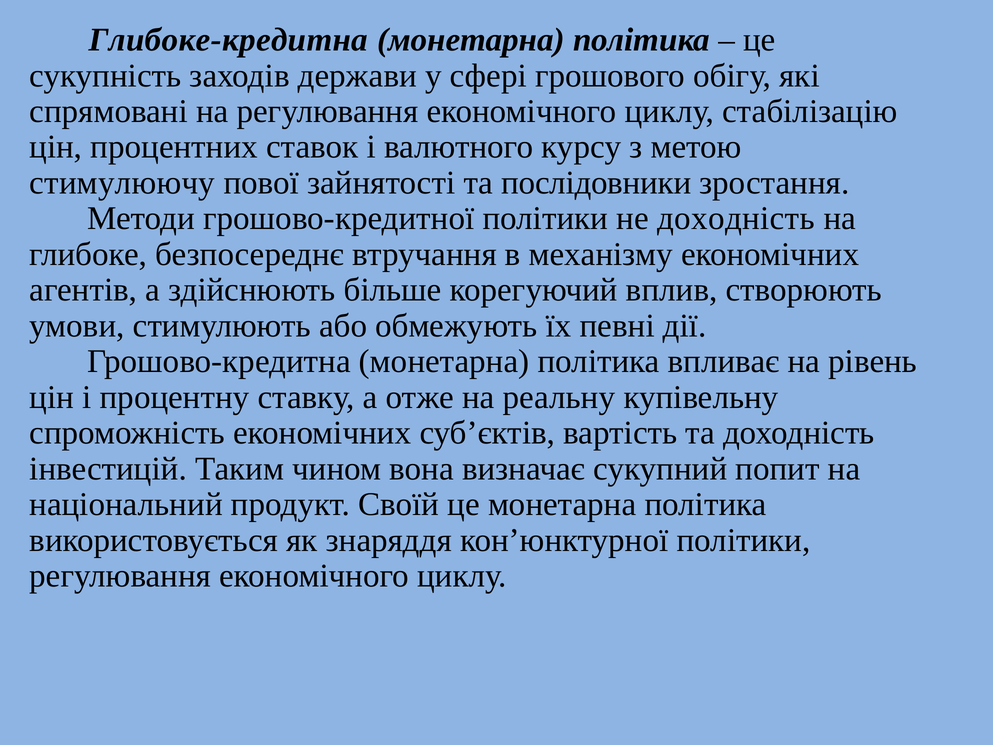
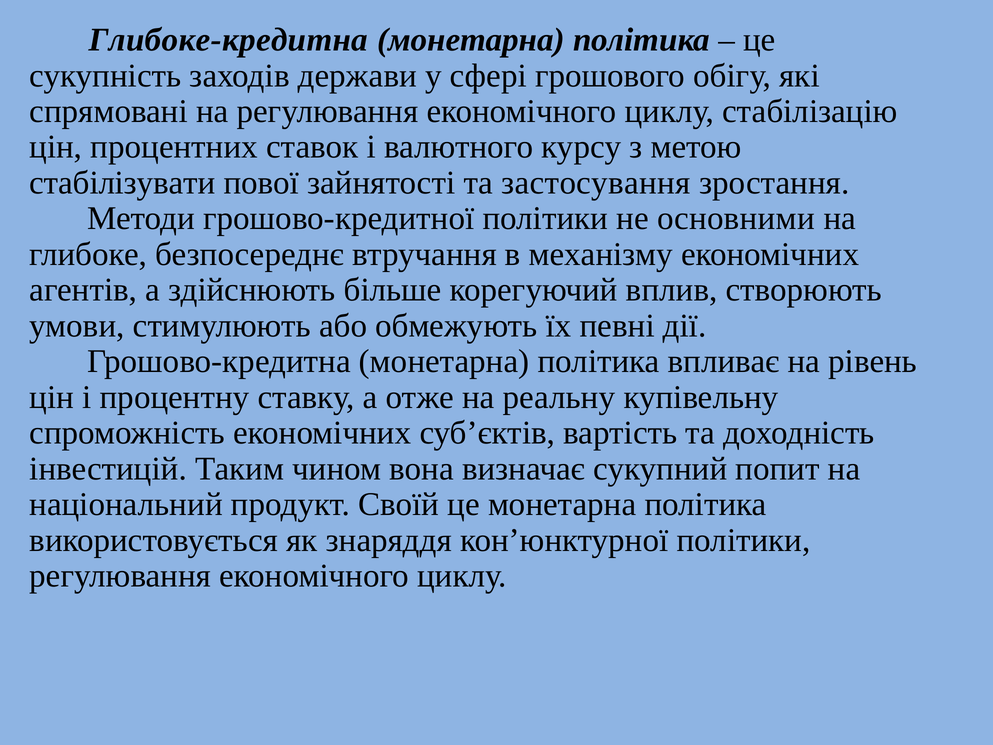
стимулюючу: стимулюючу -> стабілізувати (122, 183)
послідовники: послідовники -> застосування (596, 183)
не доходність: доходність -> основними (736, 218)
